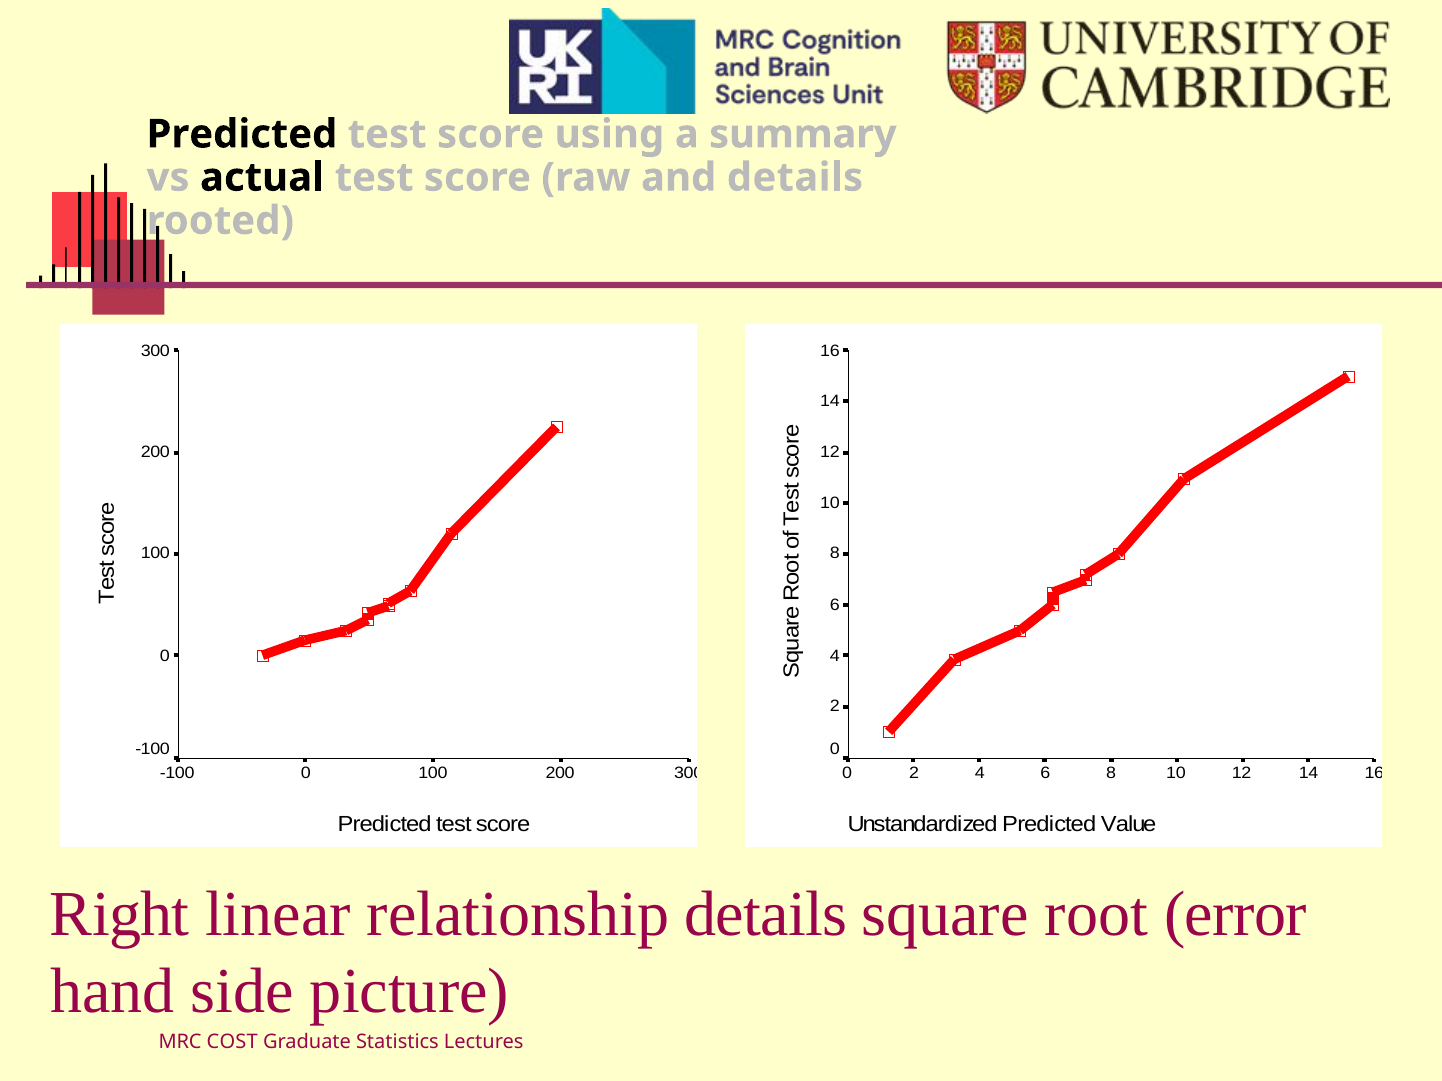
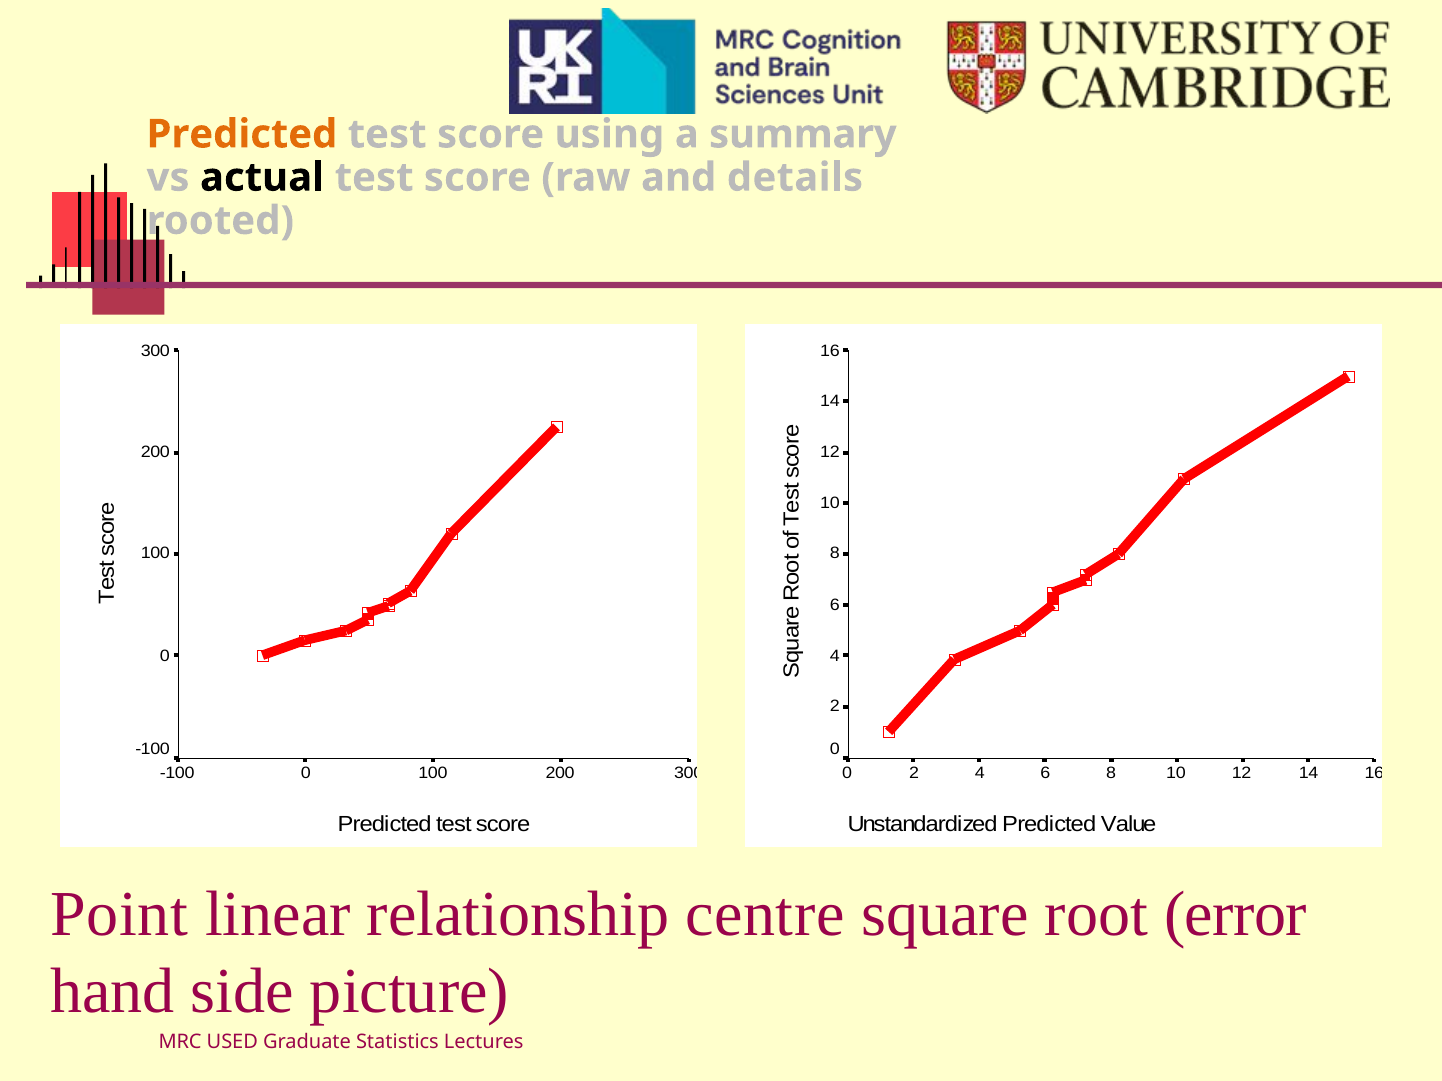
Predicted colour: black -> orange (242, 134)
Right: Right -> Point (119, 915)
relationship details: details -> centre (765, 915)
COST: COST -> USED (232, 1042)
